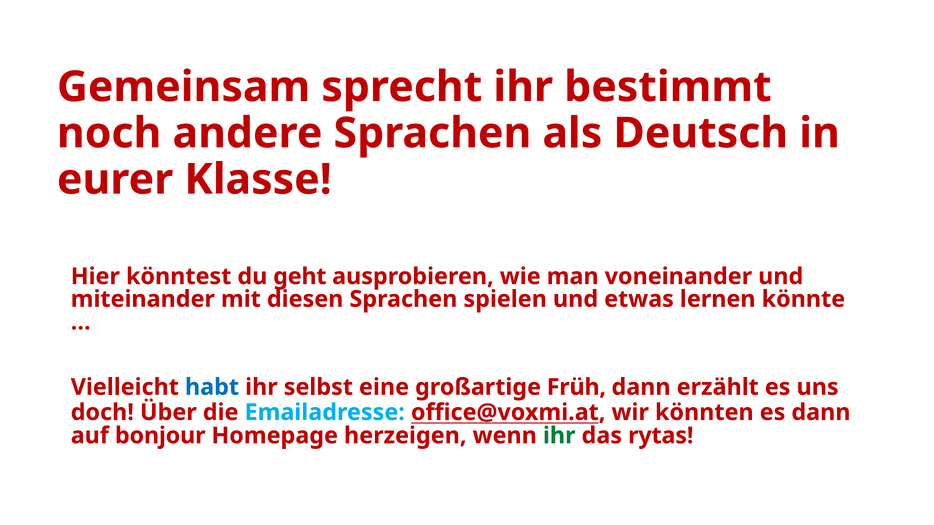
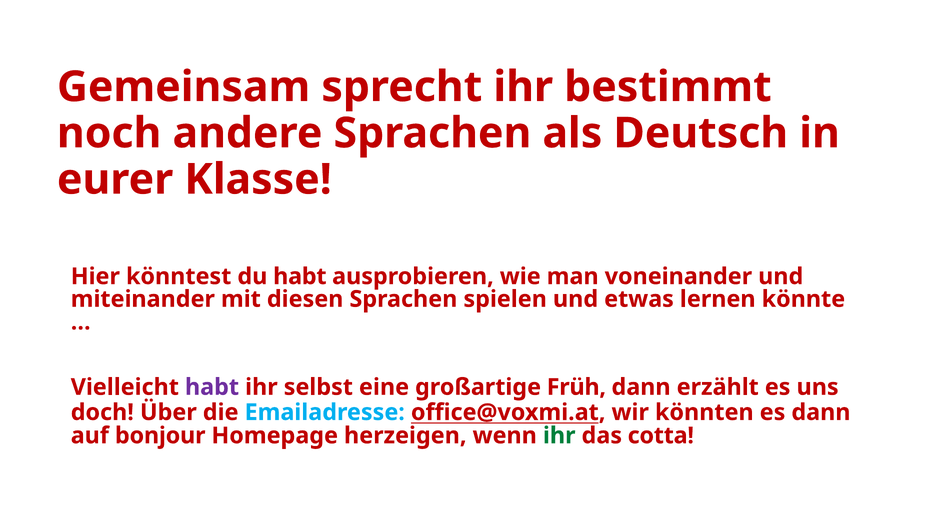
du geht: geht -> habt (300, 277)
habt colour: blue -> purple (212, 387)
rytas: rytas -> cotta (661, 436)
